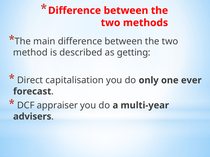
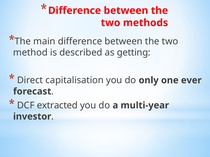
appraiser: appraiser -> extracted (57, 106)
advisers: advisers -> investor (32, 117)
